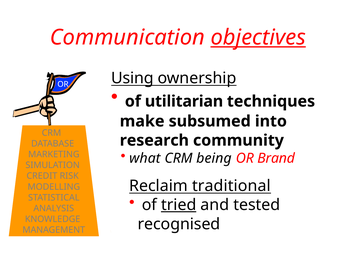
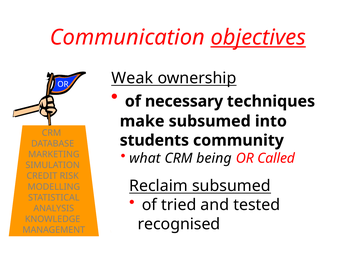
Using: Using -> Weak (132, 78)
utilitarian: utilitarian -> necessary (184, 101)
research: research -> students (154, 140)
Brand: Brand -> Called (276, 158)
Reclaim traditional: traditional -> subsumed (231, 186)
tried underline: present -> none (179, 205)
